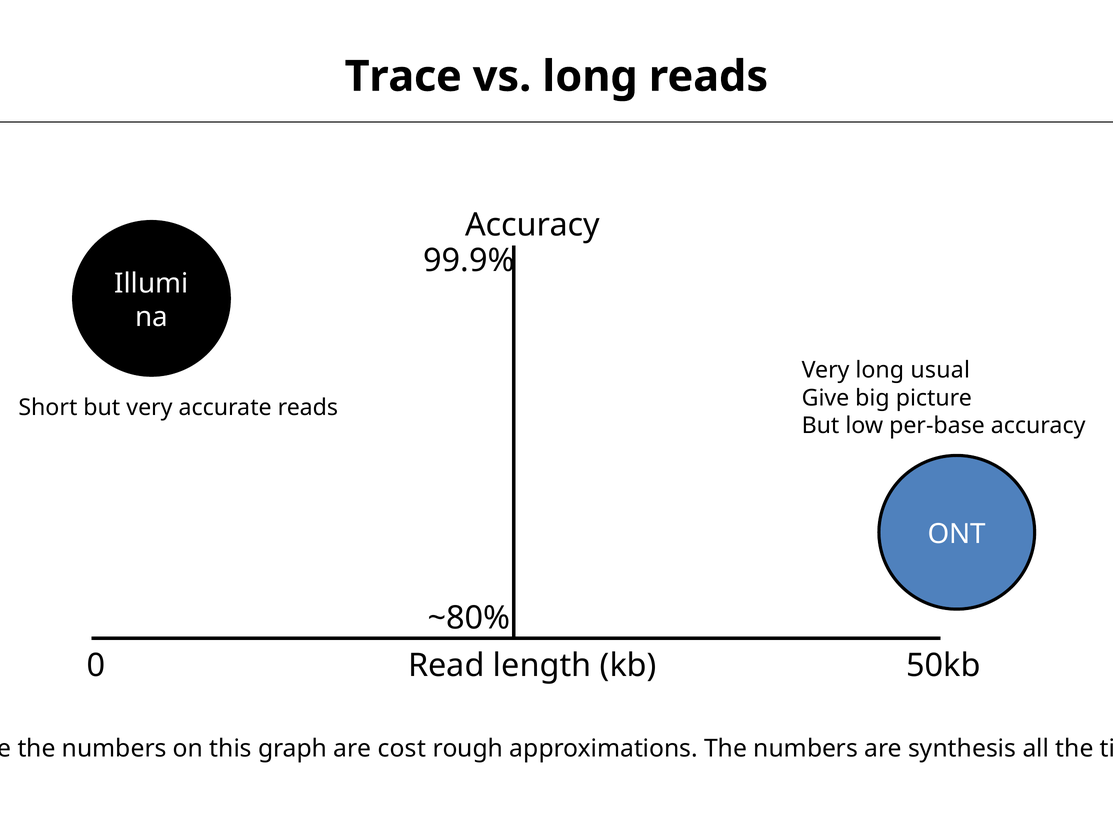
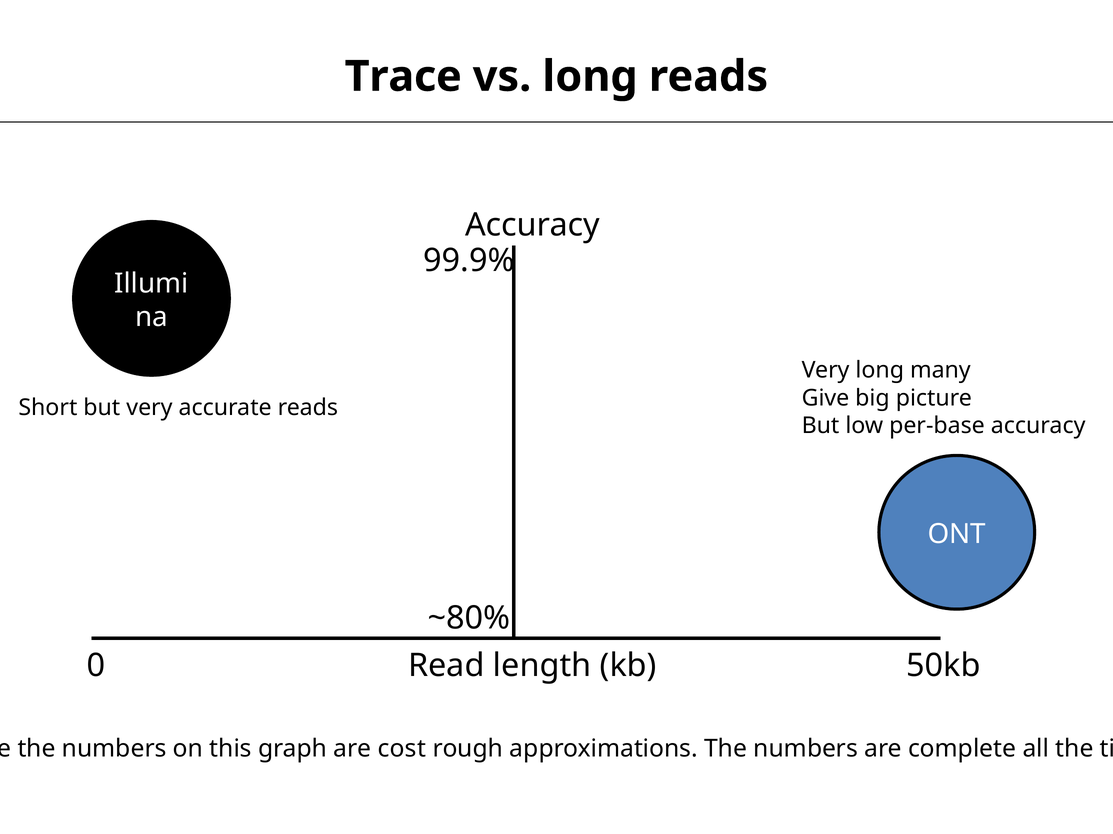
usual: usual -> many (940, 371)
synthesis: synthesis -> complete (962, 749)
